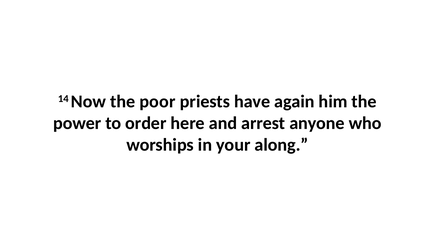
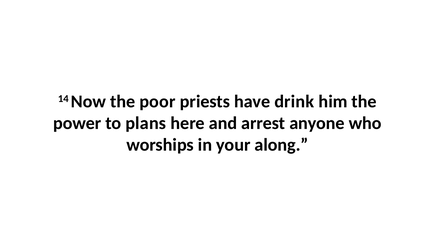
again: again -> drink (294, 102)
order: order -> plans (146, 124)
